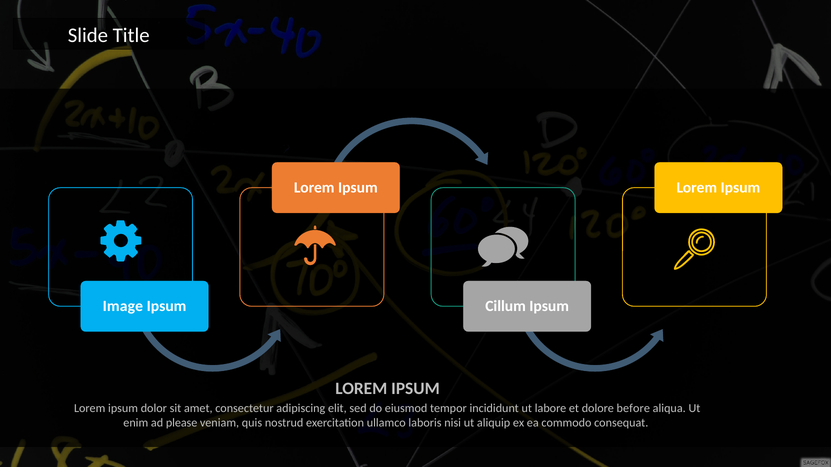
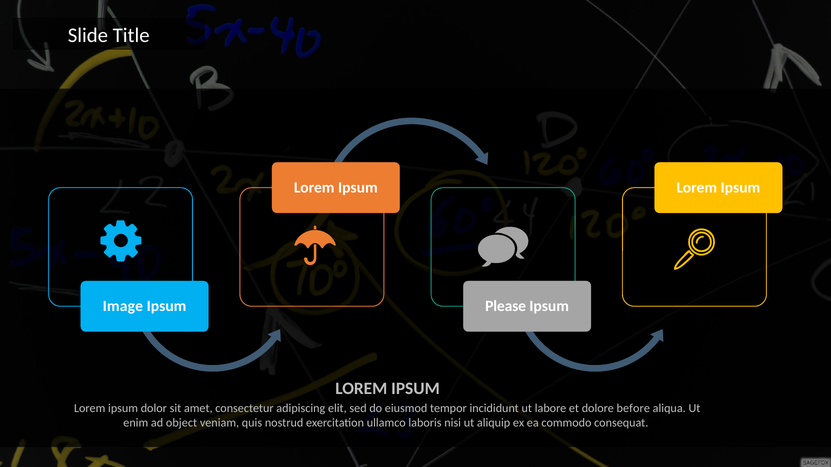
Cillum: Cillum -> Please (506, 306)
please: please -> object (182, 423)
